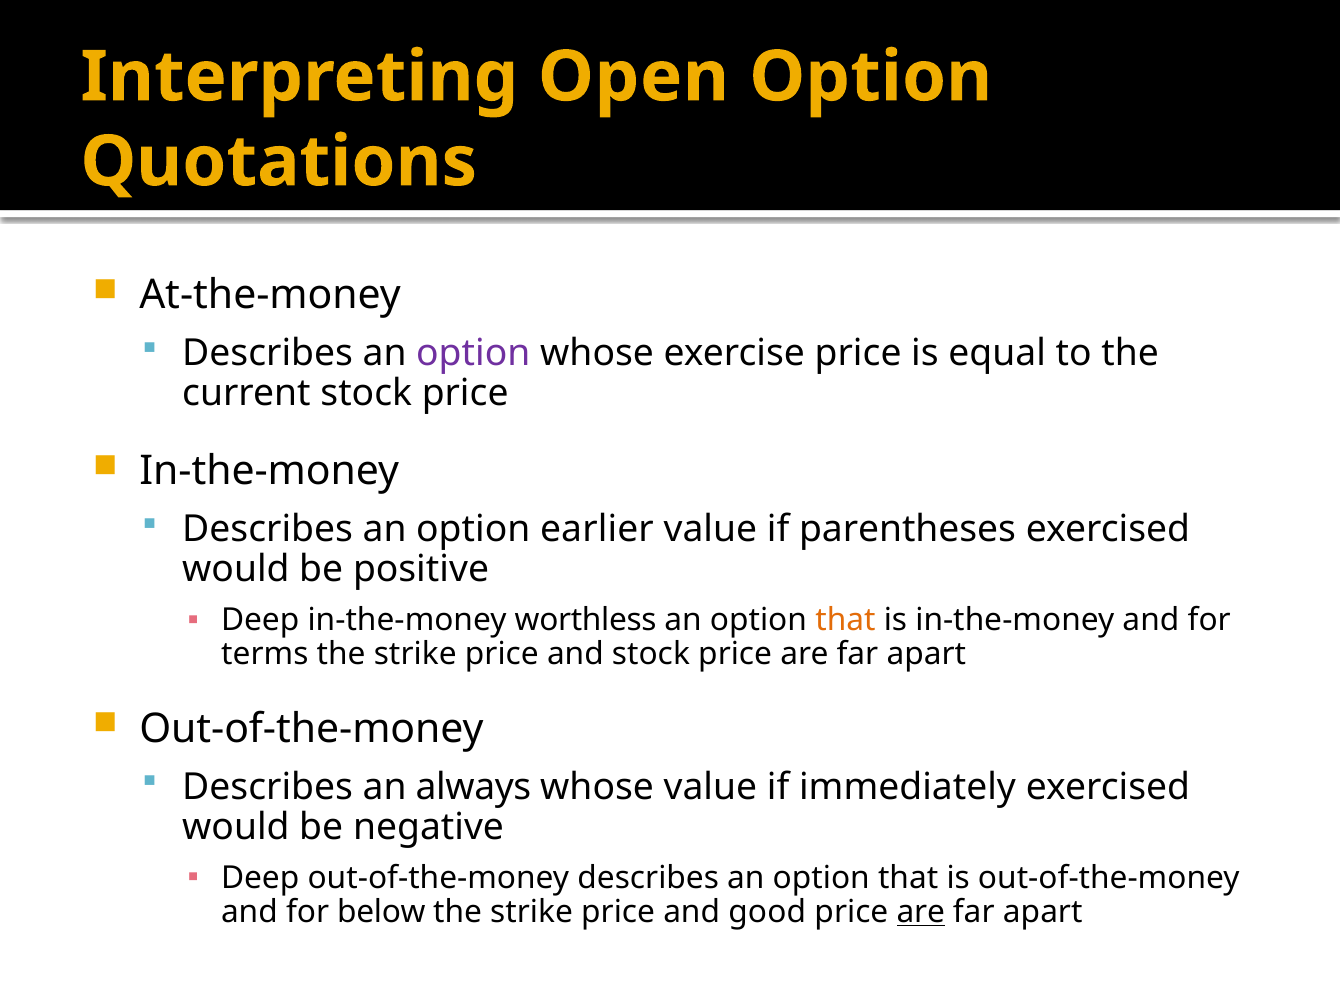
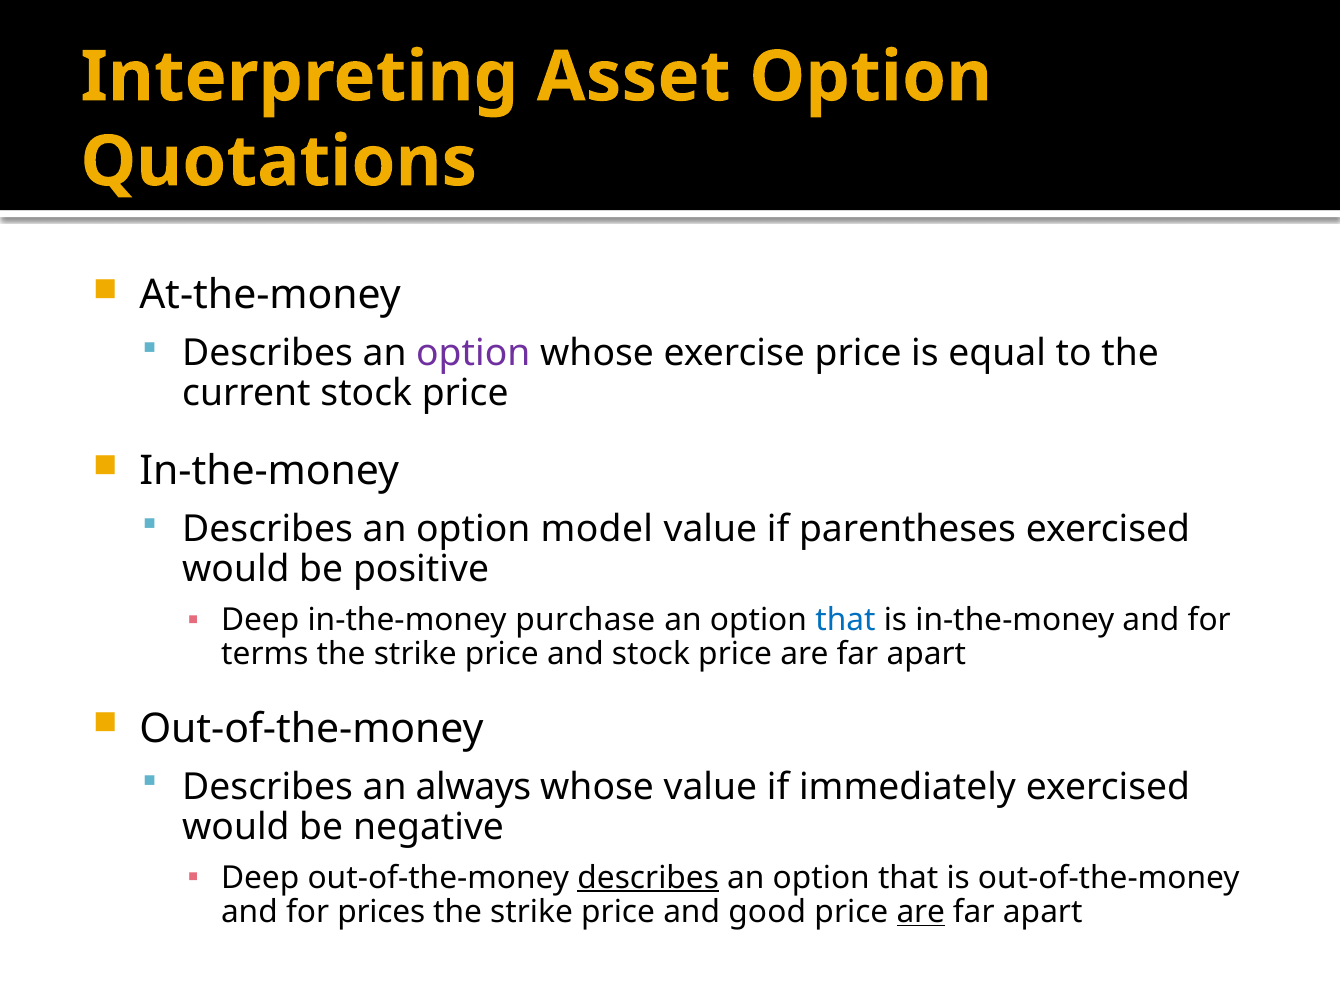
Open: Open -> Asset (634, 77)
earlier: earlier -> model (597, 529)
worthless: worthless -> purchase (585, 620)
that colour: orange -> blue (845, 620)
describes underline: none -> present (648, 878)
below: below -> prices (381, 912)
